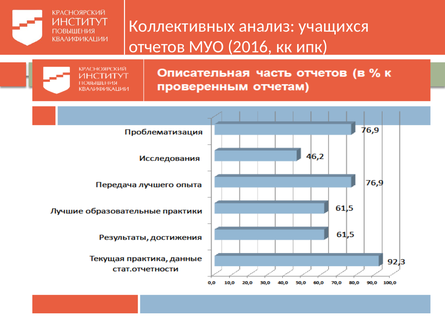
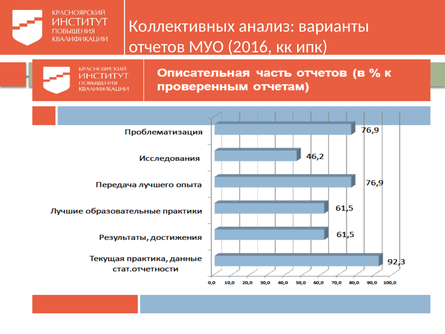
учащихся: учащихся -> варианты (334, 26)
